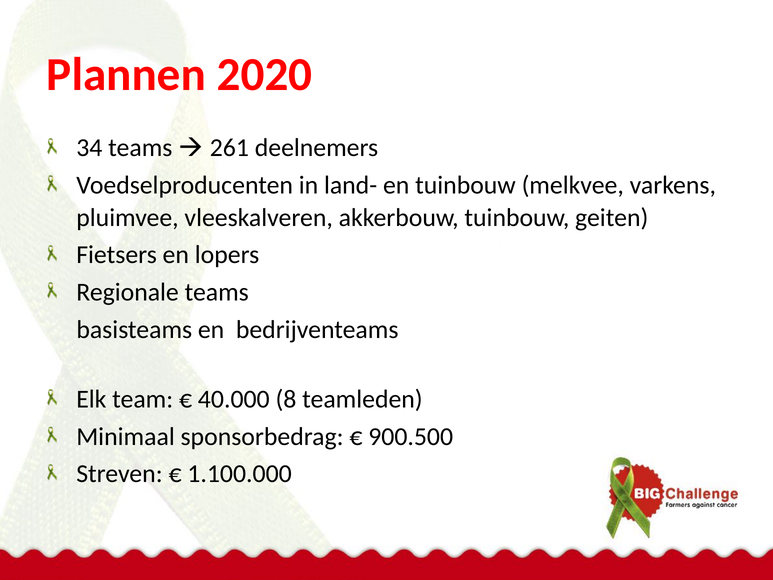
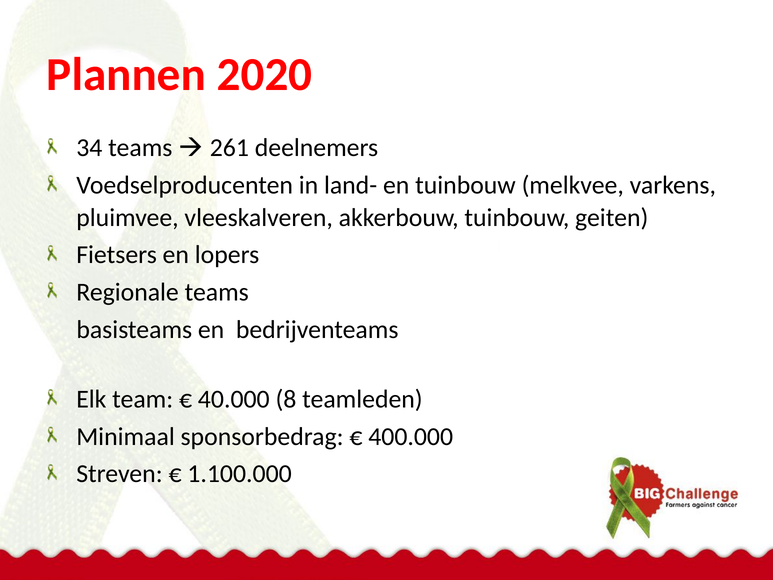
900.500: 900.500 -> 400.000 (411, 436)
